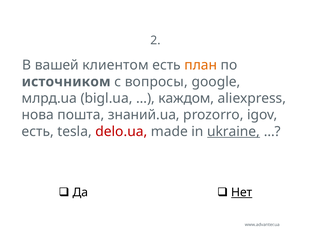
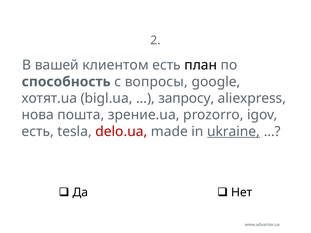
план colour: orange -> black (201, 65)
источником: источником -> способность (66, 82)
млрд.ua: млрд.ua -> хотят.ua (49, 98)
каждом: каждом -> запросу (186, 98)
знаний.ua: знаний.ua -> зрение.ua (144, 115)
Нет underline: present -> none (242, 193)
